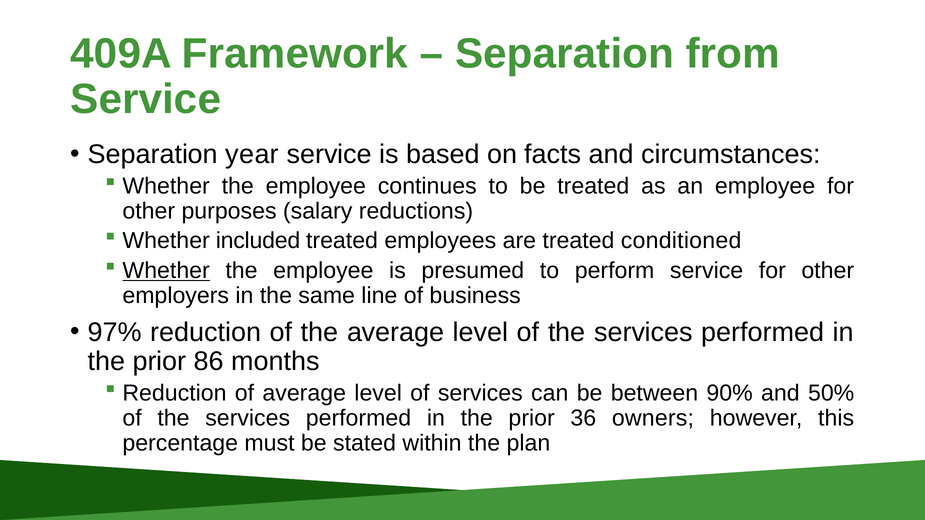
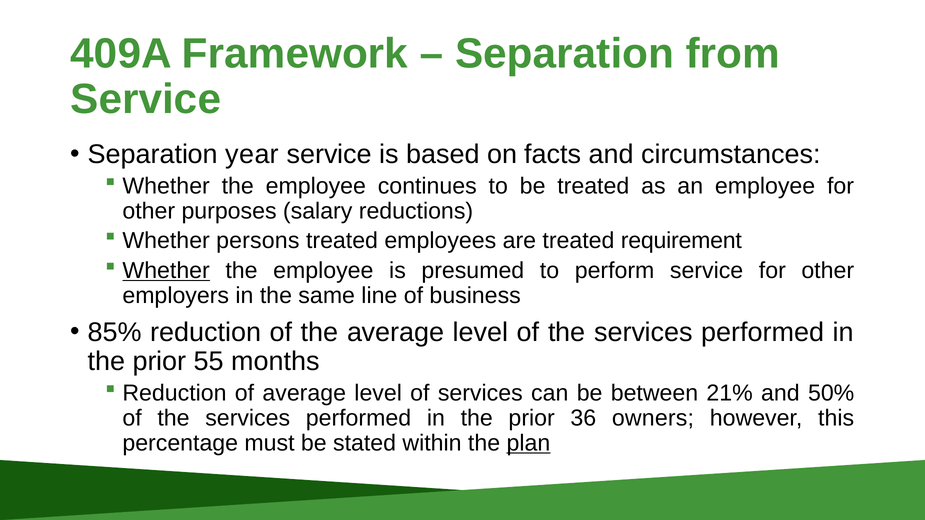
included: included -> persons (258, 241)
conditioned: conditioned -> requirement (681, 241)
97%: 97% -> 85% (115, 332)
86: 86 -> 55 (209, 361)
90%: 90% -> 21% (730, 393)
plan underline: none -> present (528, 443)
